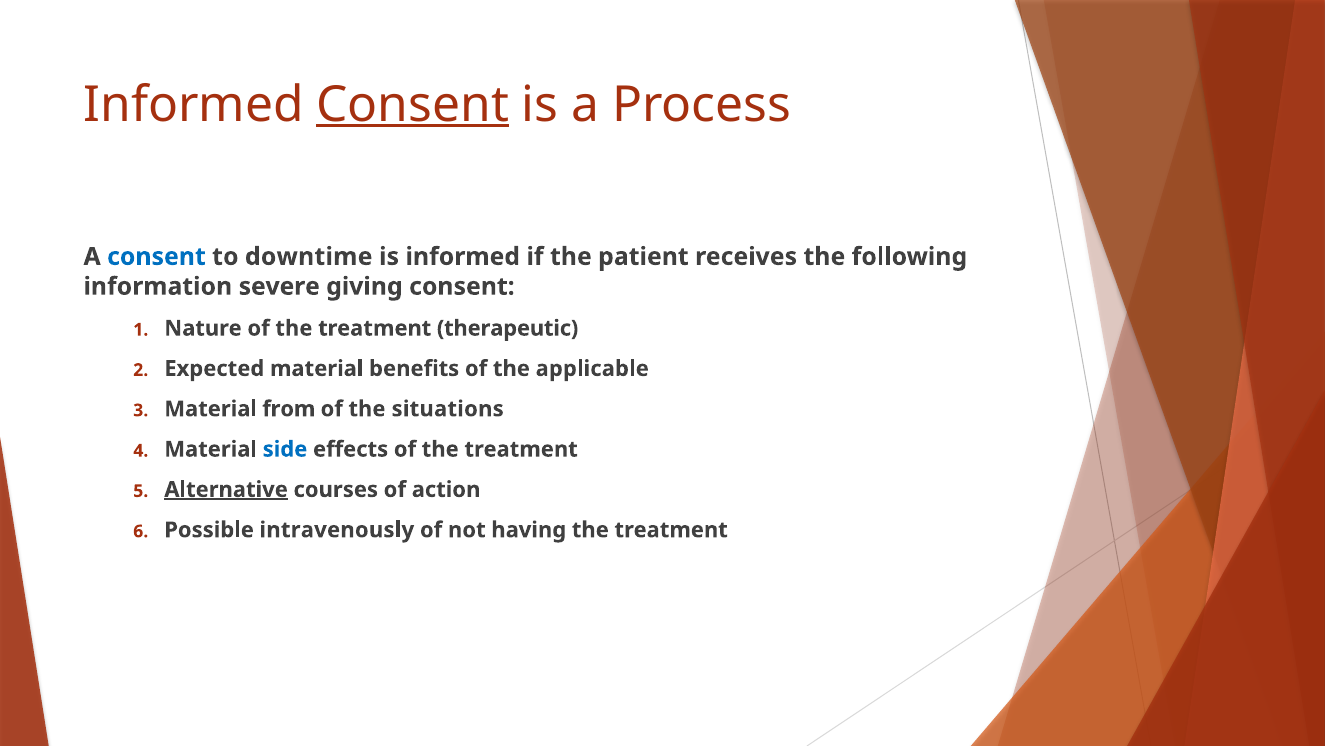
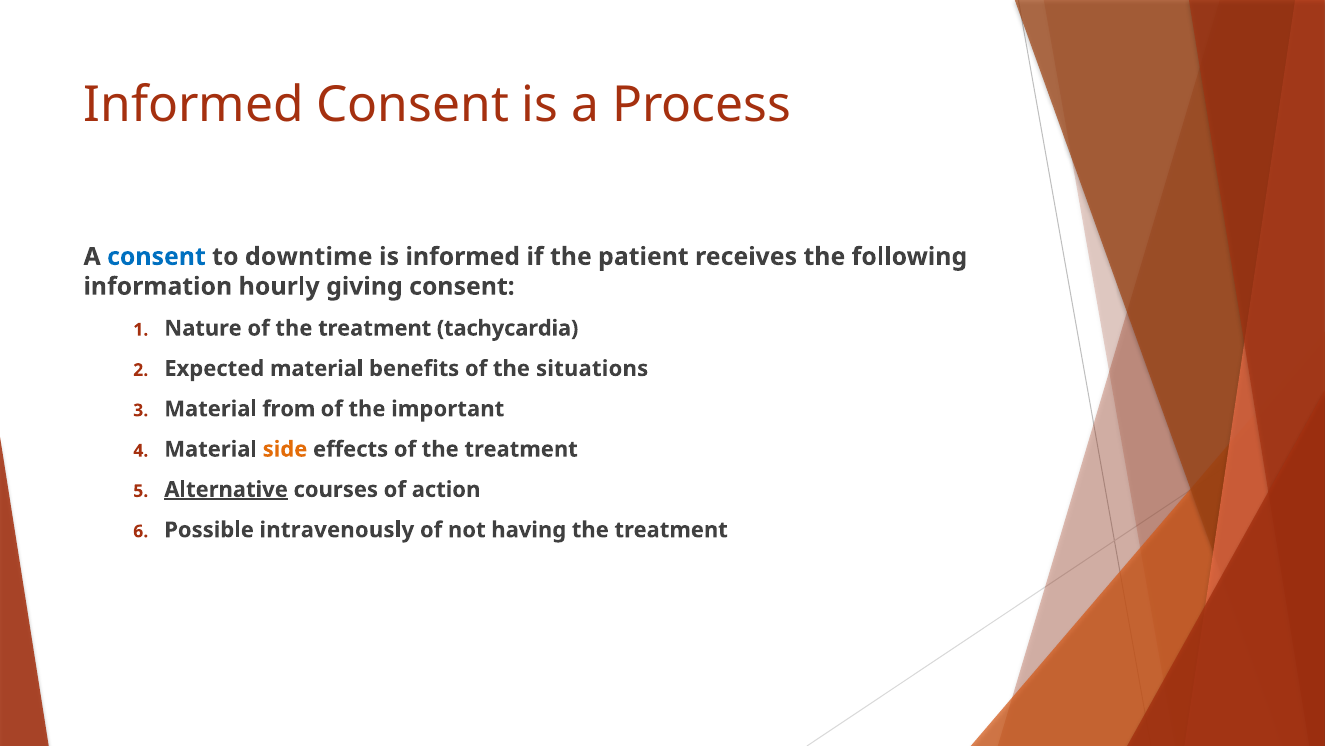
Consent underline: present -> none (413, 104)
severe: severe -> hourly (279, 286)
therapeutic: therapeutic -> tachycardia (508, 328)
applicable: applicable -> situations (592, 368)
situations: situations -> important (448, 409)
side colour: blue -> orange (285, 449)
